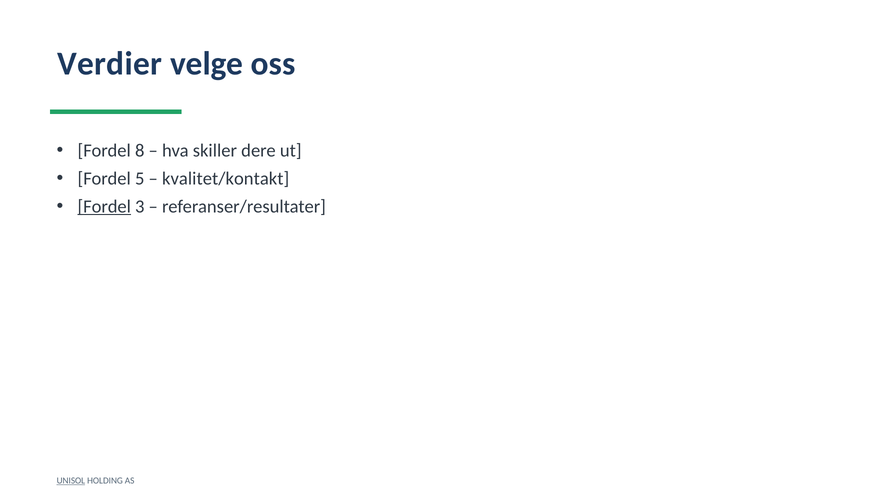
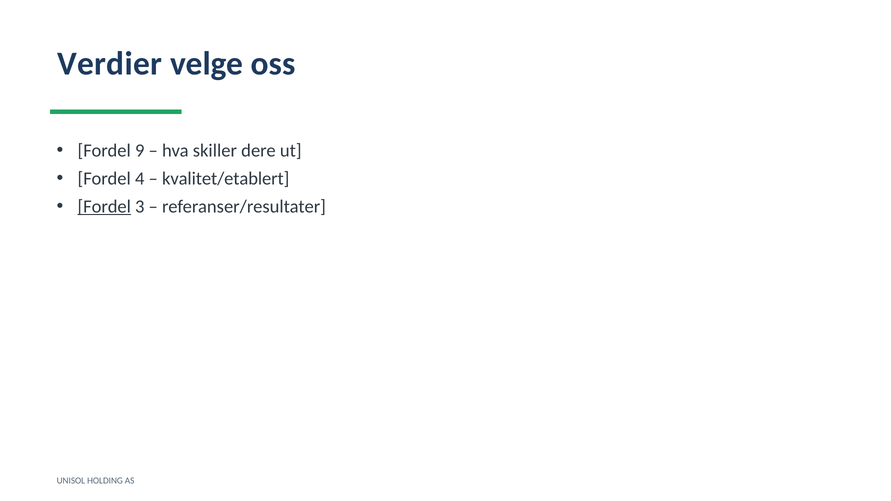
8: 8 -> 9 (140, 151)
5: 5 -> 4 (140, 179)
kvalitet/kontakt: kvalitet/kontakt -> kvalitet/etablert (226, 179)
UNISOL underline: present -> none (71, 481)
